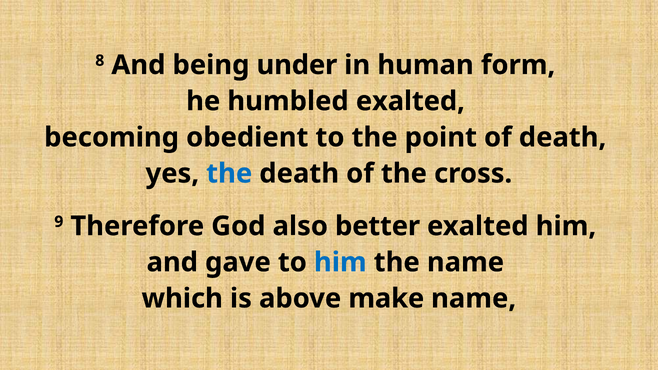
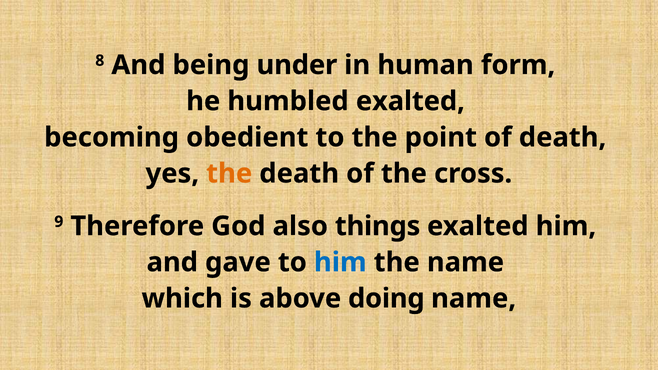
the colour: blue -> orange (229, 174)
better: better -> things (378, 226)
make: make -> doing (386, 299)
